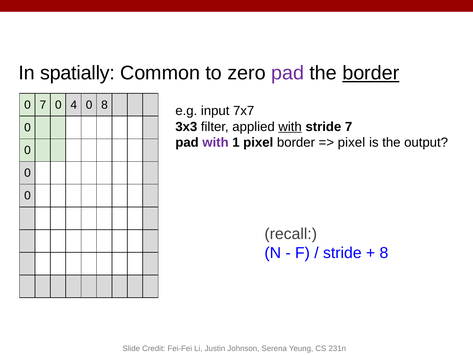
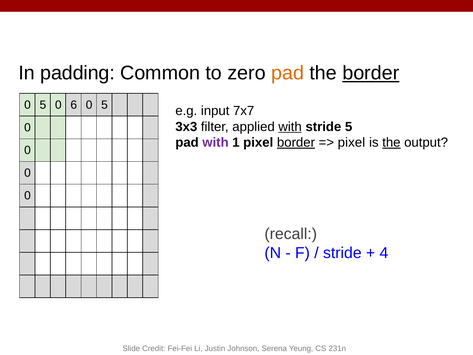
spatially: spatially -> padding (78, 73)
pad colour: purple -> orange (288, 73)
7: 7 -> 5 (43, 105)
4: 4 -> 6 (74, 105)
8: 8 -> 5 (105, 105)
stride 7: 7 -> 5 (349, 127)
border underline: none -> present (296, 142)
the underline: none -> present (391, 142)
8: 8 -> 4 (384, 253)
